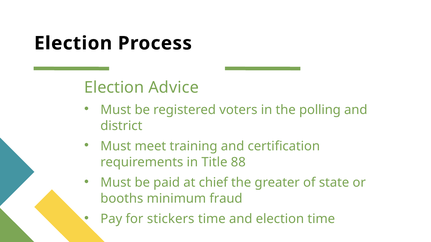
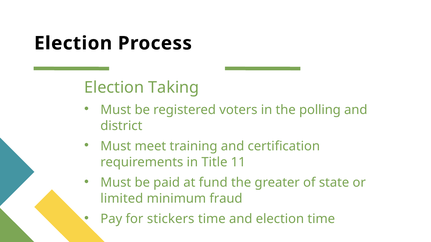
Advice: Advice -> Taking (174, 88)
88: 88 -> 11 (238, 162)
chief: chief -> fund (213, 183)
booths: booths -> limited (122, 199)
